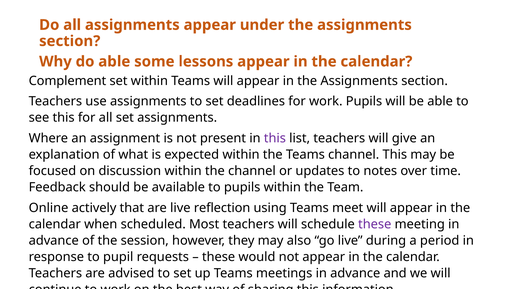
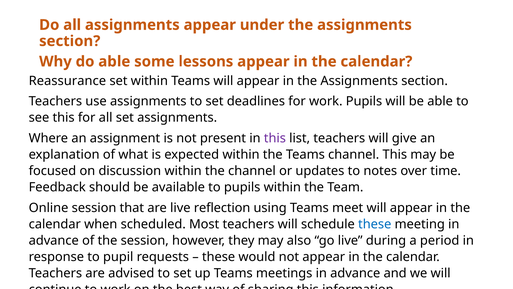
Complement: Complement -> Reassurance (67, 81)
Online actively: actively -> session (94, 208)
these colour: purple -> blue (375, 224)
